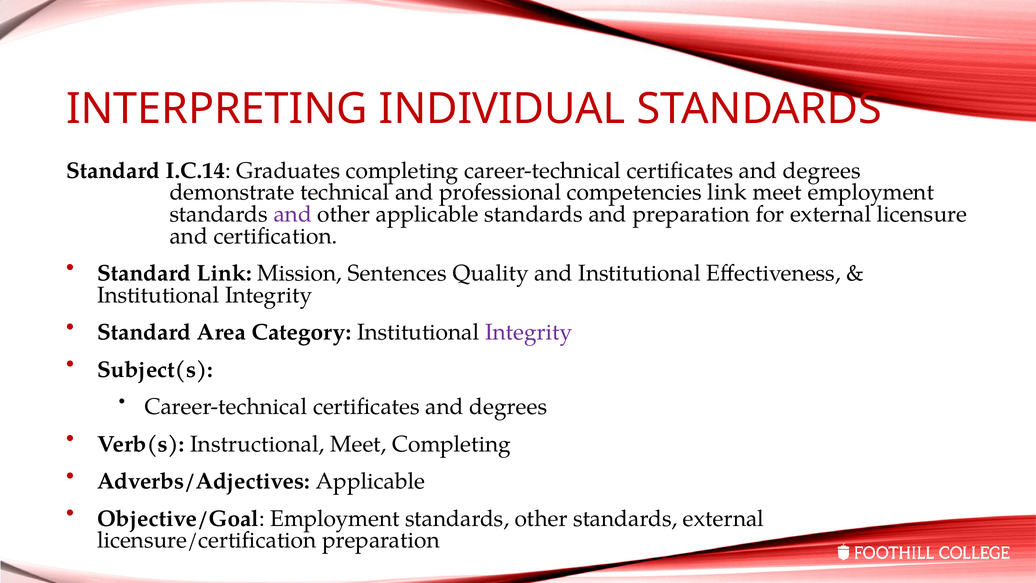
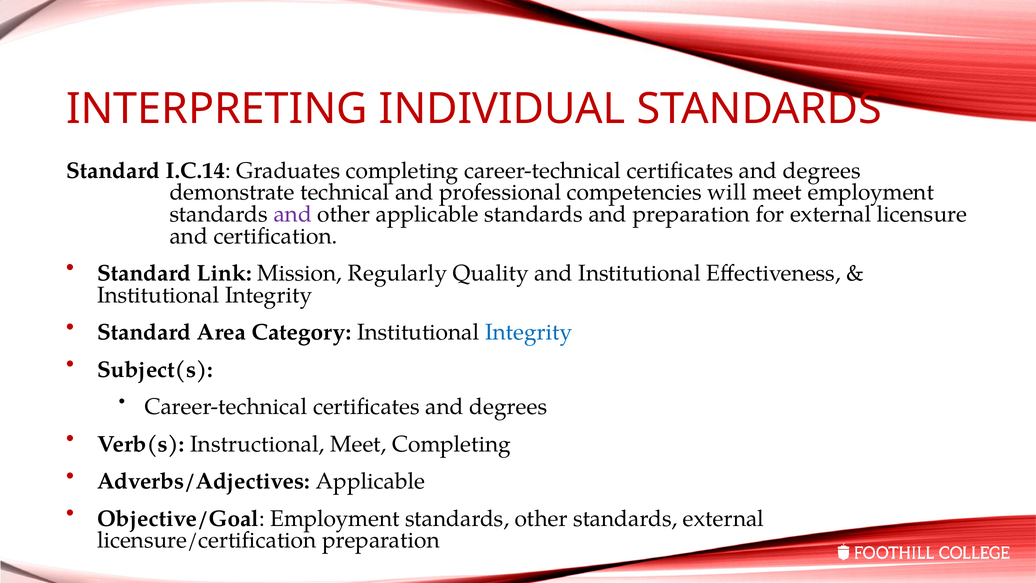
competencies link: link -> will (727, 192)
Sentences: Sentences -> Regularly (397, 273)
Integrity colour: purple -> blue (529, 332)
